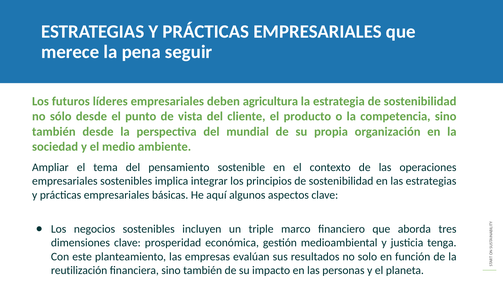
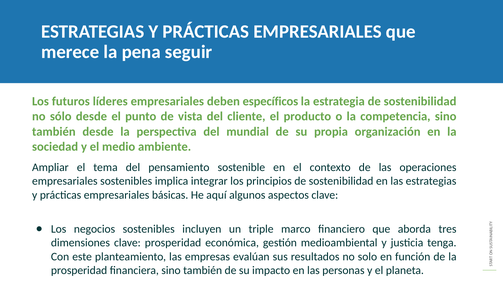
agricultura: agricultura -> específicos (270, 101)
reutilización: reutilización -> prosperidad (79, 270)
